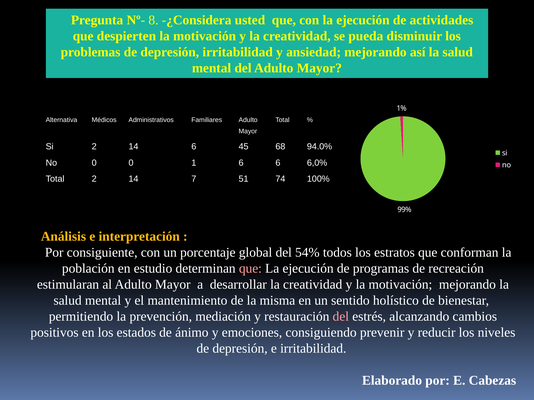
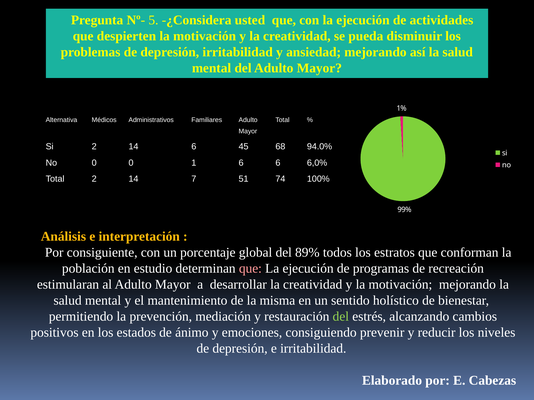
8: 8 -> 5 (153, 20)
54%: 54% -> 89% (307, 253)
del colour: pink -> light green (341, 317)
